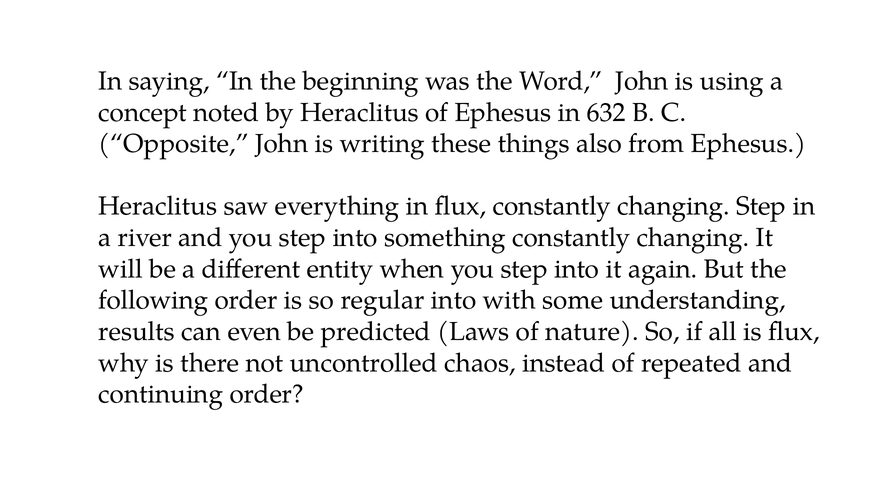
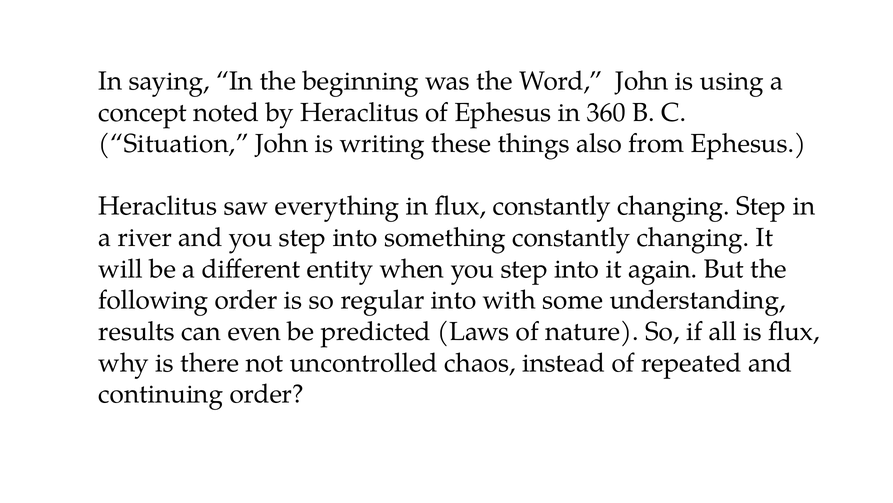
632: 632 -> 360 (606, 112)
Opposite: Opposite -> Situation (173, 144)
